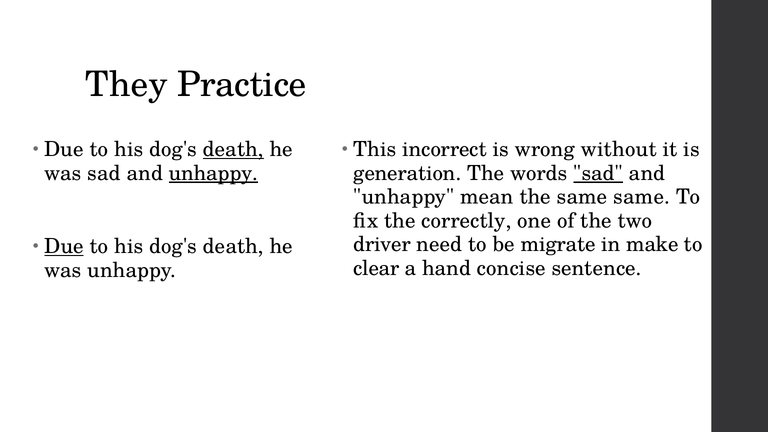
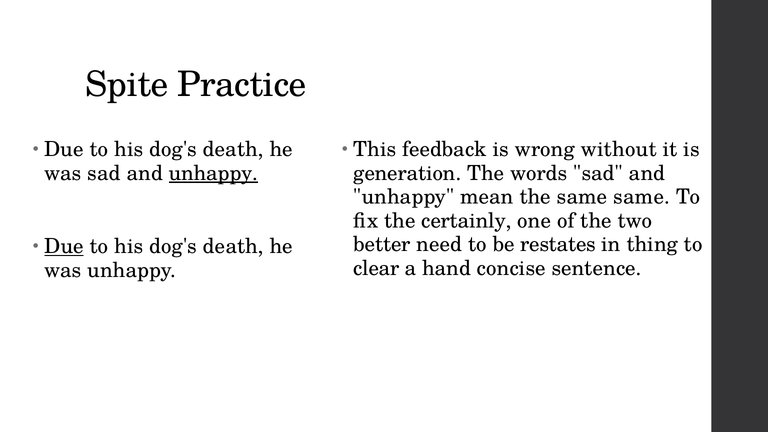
They: They -> Spite (127, 84)
death underline: present -> none (233, 150)
incorrect: incorrect -> feedback (444, 150)
sad underline: present -> none (598, 173)
correctly: correctly -> certainly (467, 221)
driver: driver -> better (382, 245)
migrate: migrate -> restates (558, 245)
make: make -> thing (652, 245)
